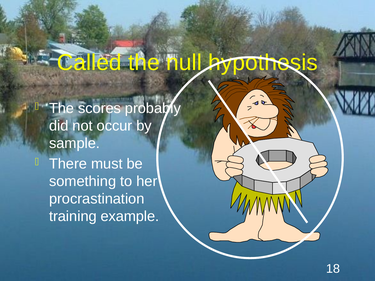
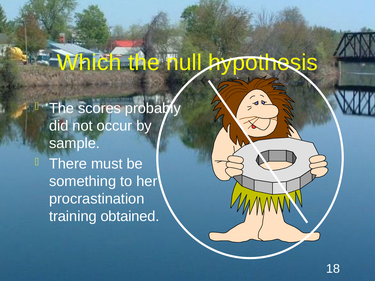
Called: Called -> Which (89, 63)
example: example -> obtained (130, 216)
